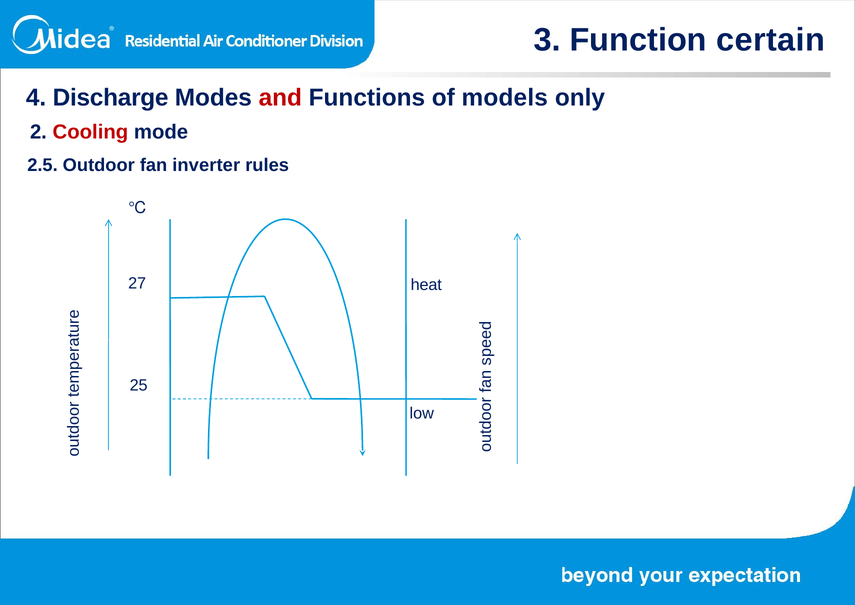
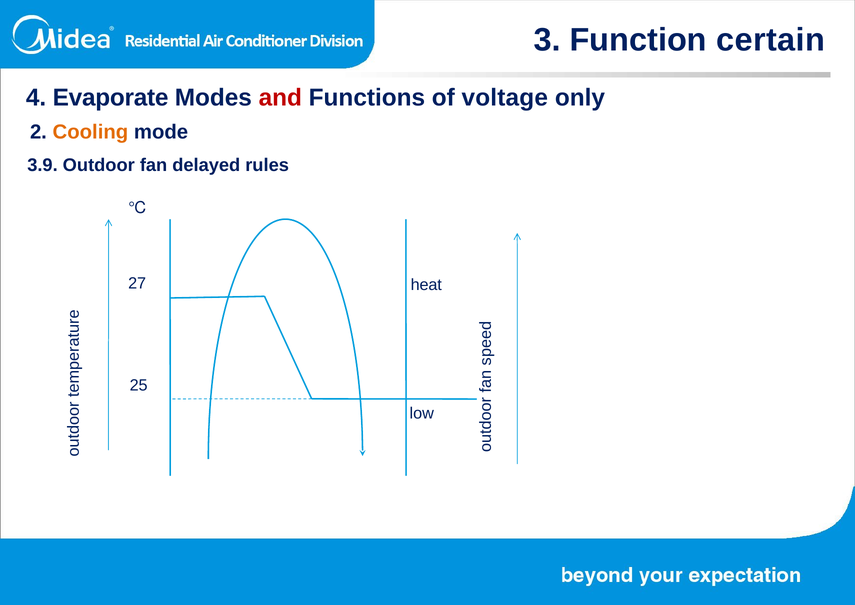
Discharge: Discharge -> Evaporate (111, 98)
models: models -> voltage (505, 98)
Cooling colour: red -> orange (90, 132)
2.5: 2.5 -> 3.9 (42, 165)
inverter: inverter -> delayed (206, 165)
